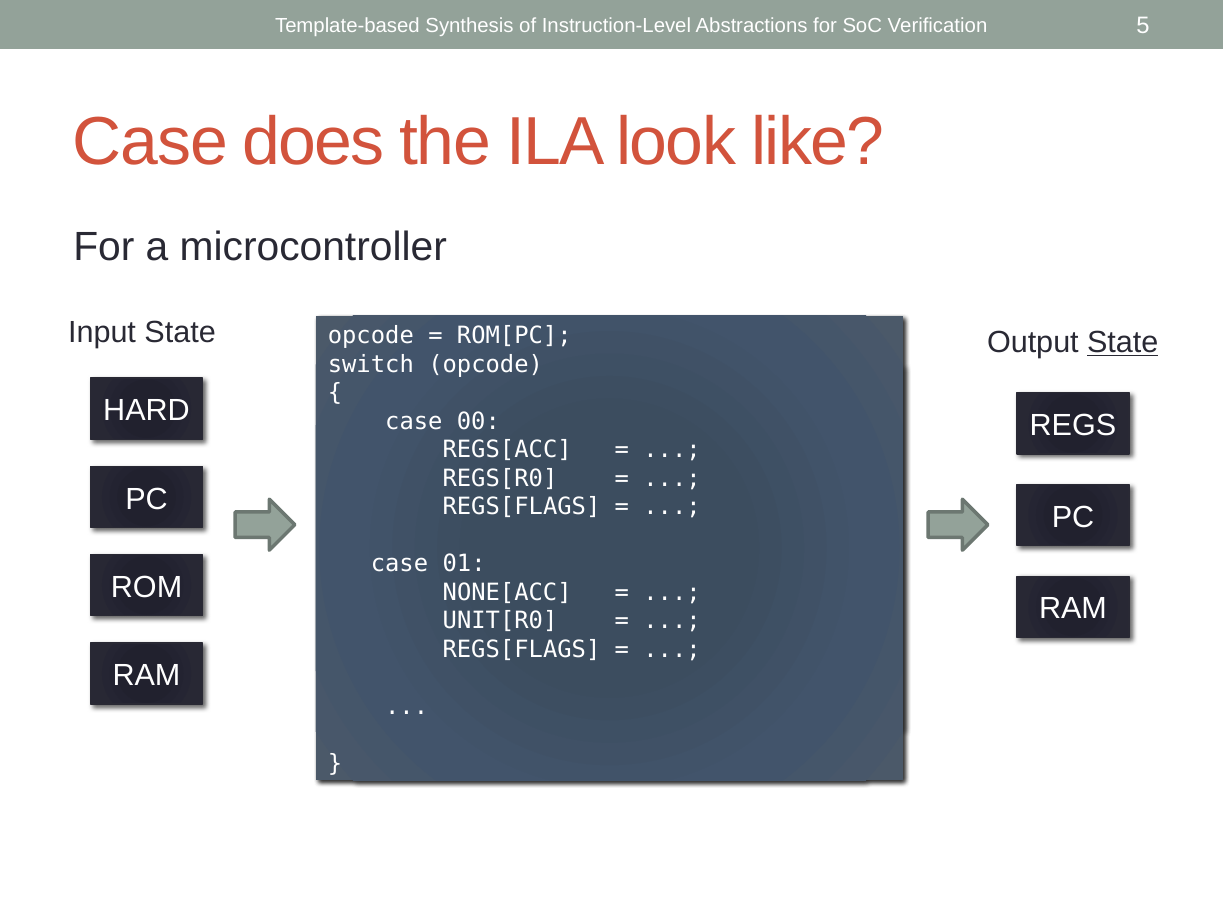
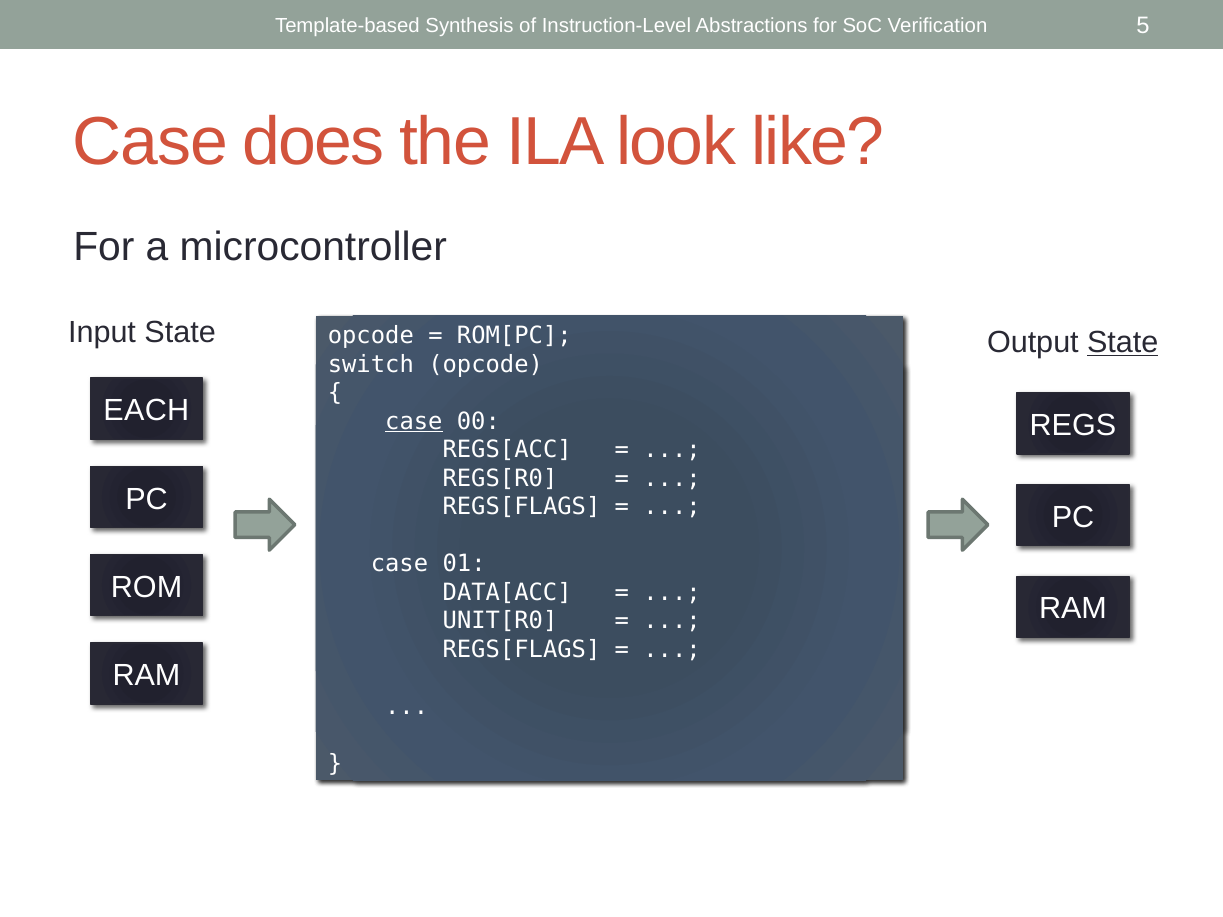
HARD: HARD -> EACH (146, 411)
case underline: none -> present (414, 421)
NONE[ACC: NONE[ACC -> DATA[ACC (507, 593)
